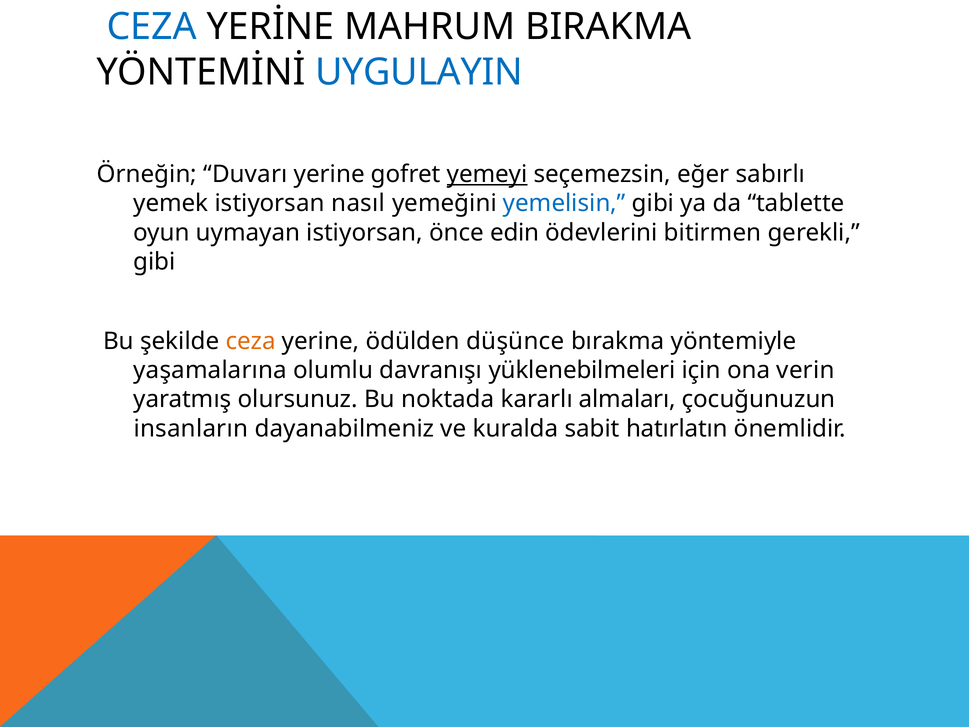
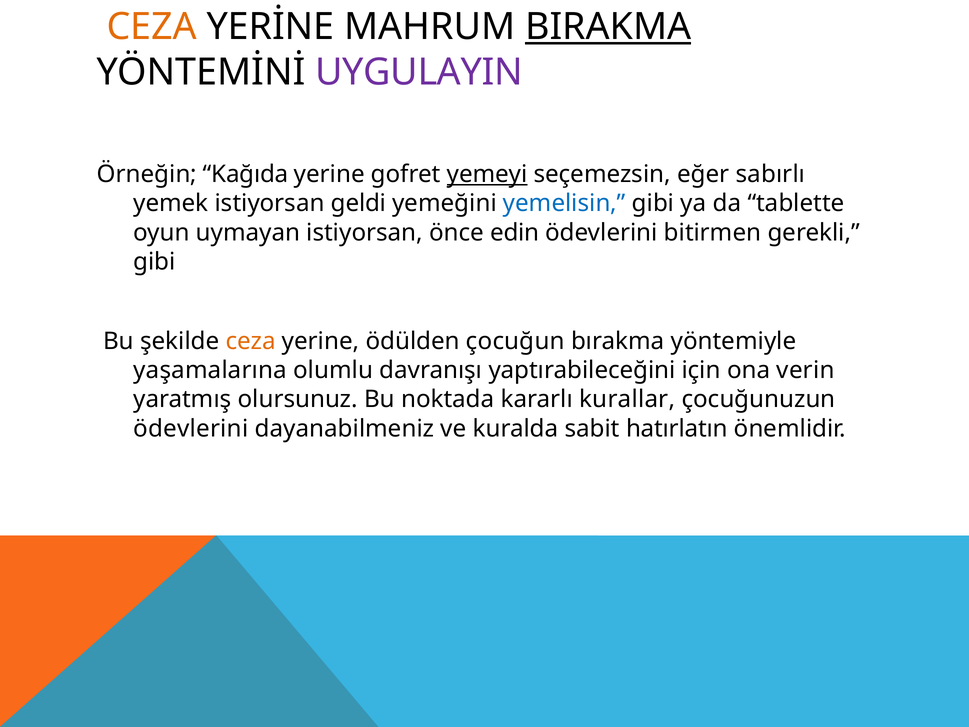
CEZA colour: blue -> orange (152, 27)
BIRAKMA underline: none -> present (608, 27)
UYGULAYIN colour: blue -> purple (419, 72)
Duvarı: Duvarı -> Kağıda (246, 174)
nasıl: nasıl -> geldi (358, 203)
düşünce: düşünce -> çocuğun (515, 341)
yüklenebilmeleri: yüklenebilmeleri -> yaptırabileceğini (582, 370)
almaları: almaları -> kurallar (627, 399)
insanların: insanların -> ödevlerini (191, 428)
